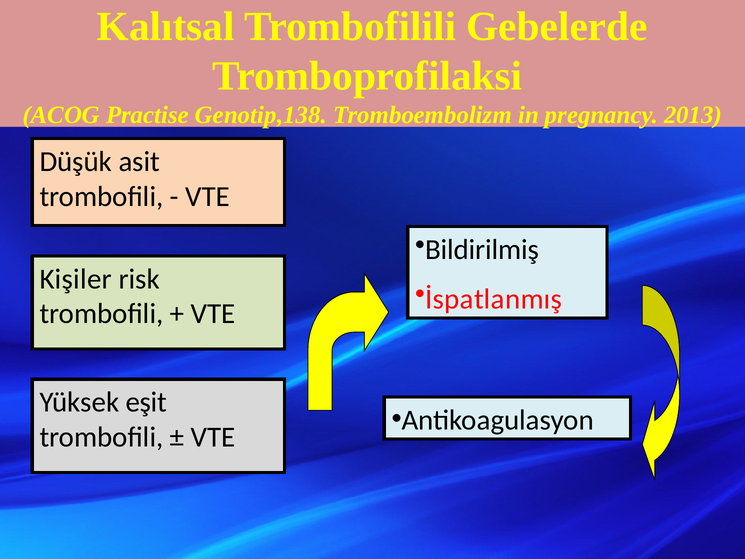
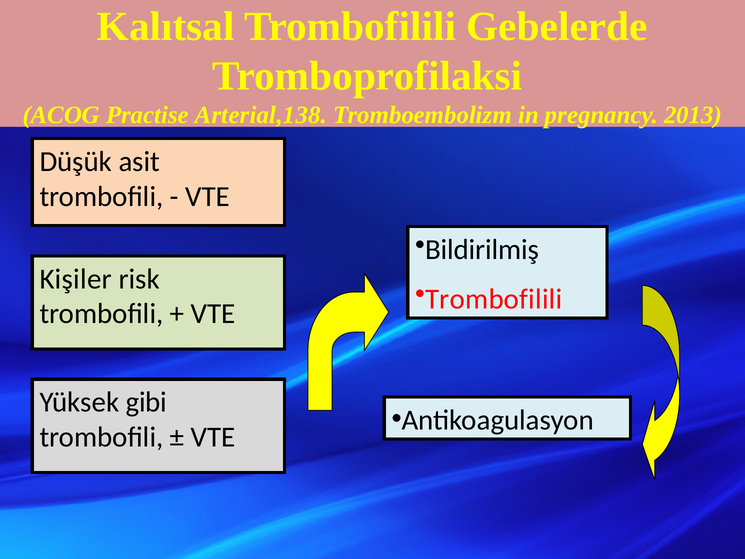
Genotip,138: Genotip,138 -> Arterial,138 (261, 115)
İspatlanmış: İspatlanmış -> Trombofilili (494, 299)
eşit: eşit -> gibi (146, 402)
